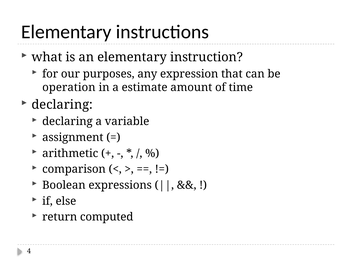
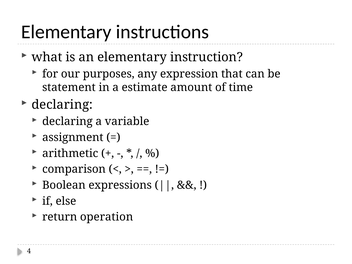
operation: operation -> statement (69, 87)
computed: computed -> operation (107, 217)
